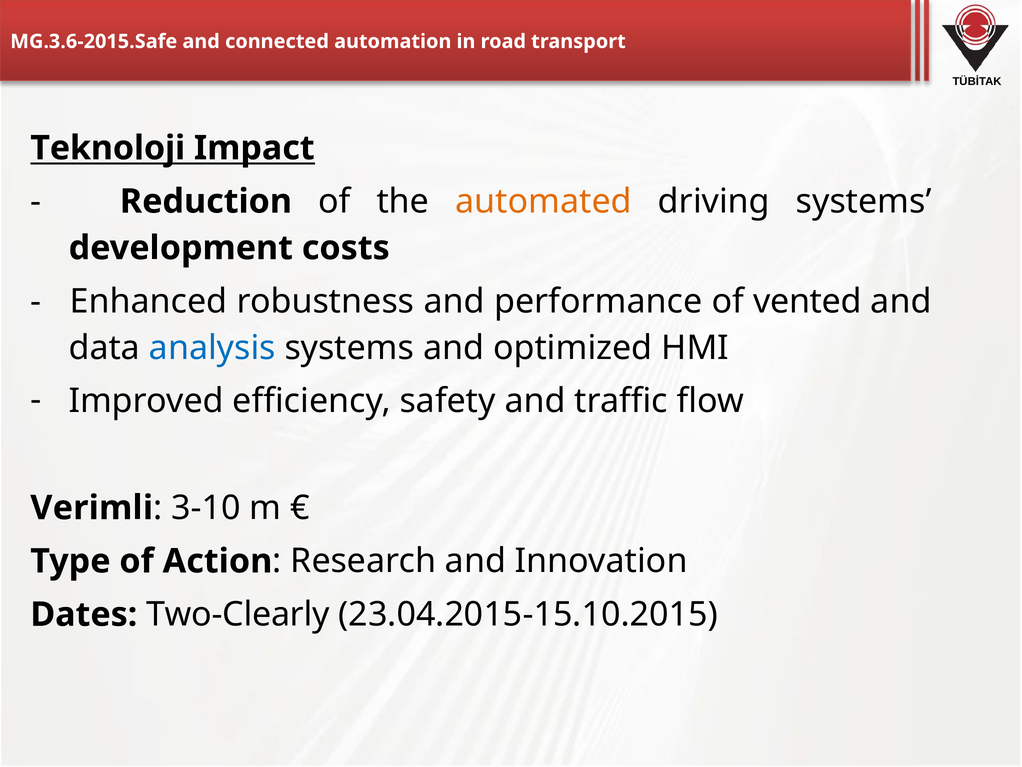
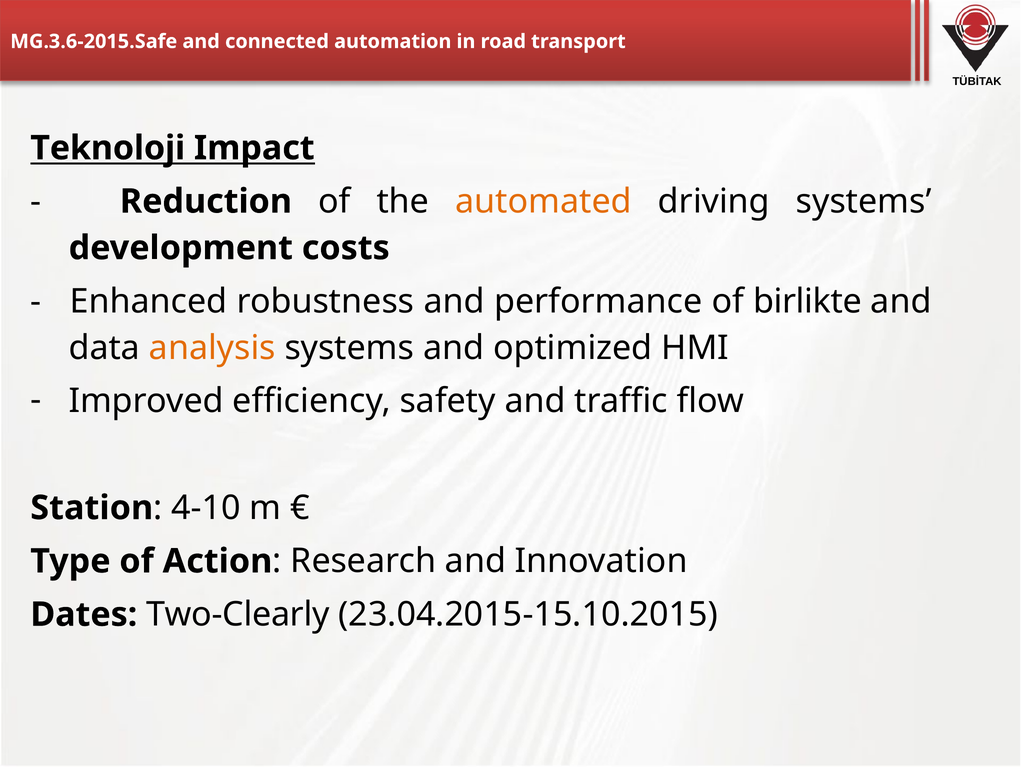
vented: vented -> birlikte (808, 301)
analysis colour: blue -> orange (212, 348)
Verimli: Verimli -> Station (92, 508)
3-10: 3-10 -> 4-10 (206, 508)
